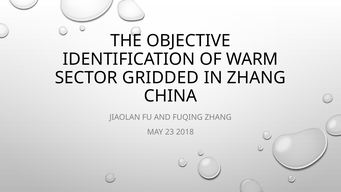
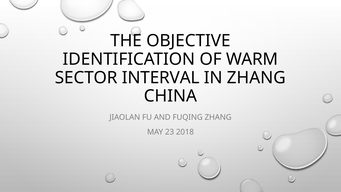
GRIDDED: GRIDDED -> INTERVAL (161, 78)
